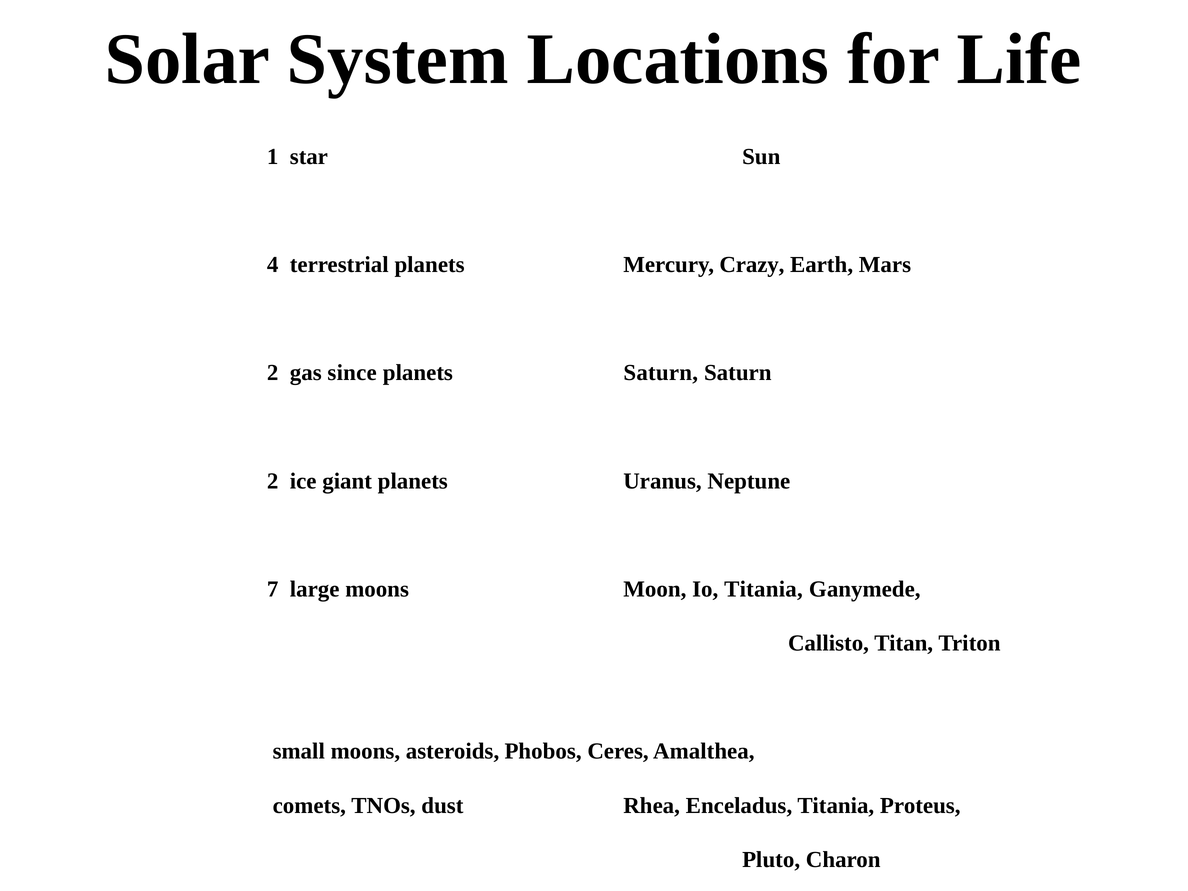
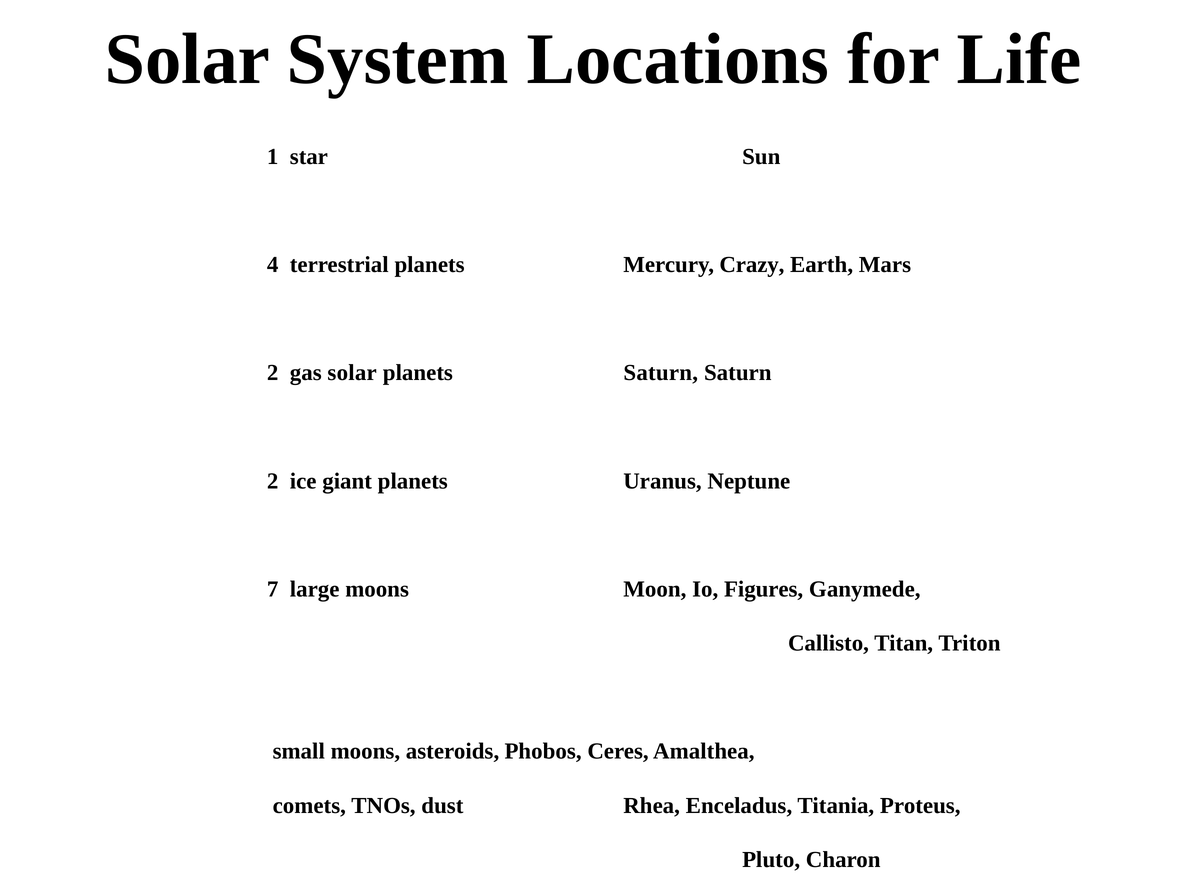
gas since: since -> solar (352, 373)
Io Titania: Titania -> Figures (764, 589)
